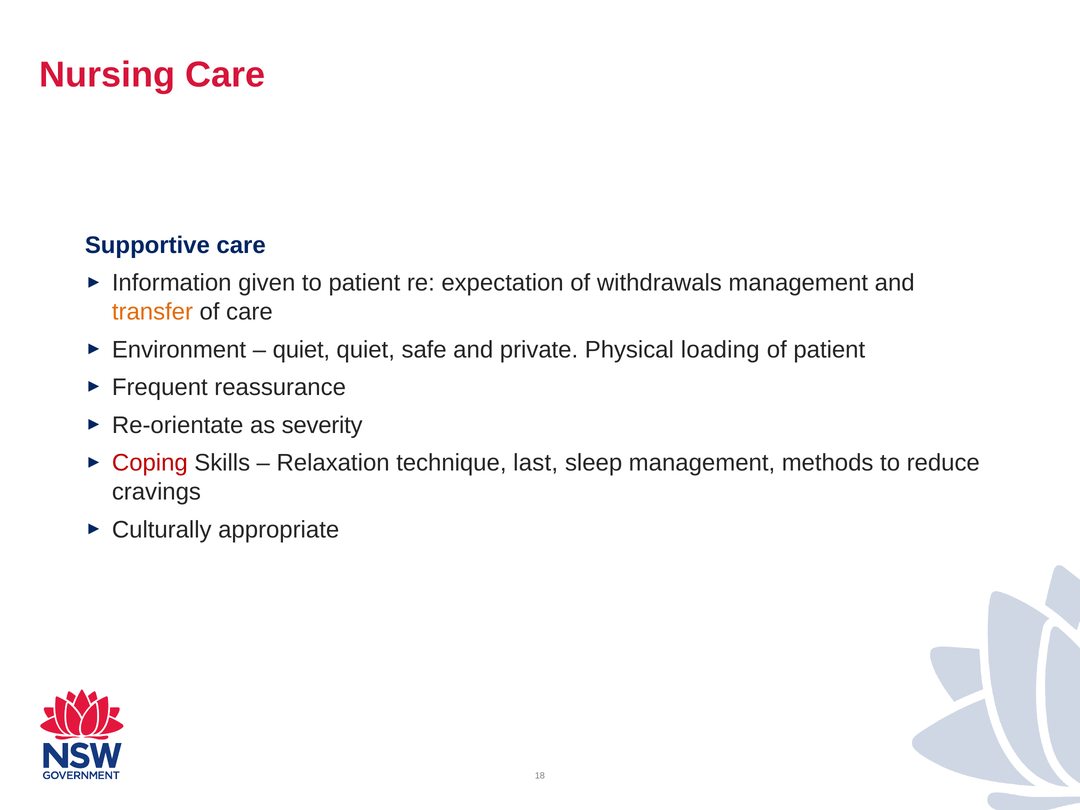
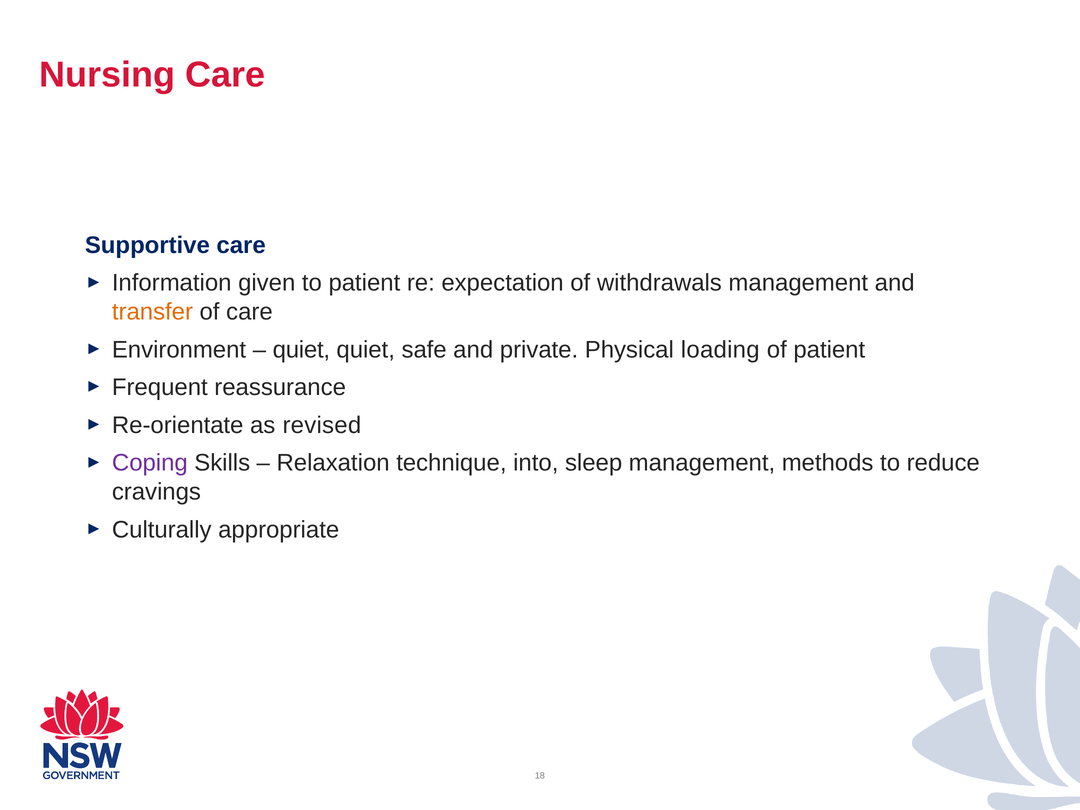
severity: severity -> revised (322, 425)
Coping colour: red -> purple (150, 463)
last: last -> into (536, 463)
